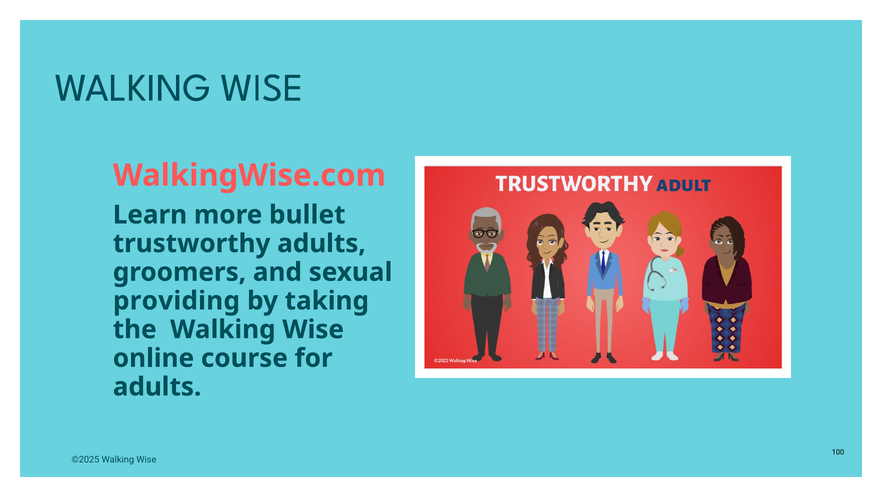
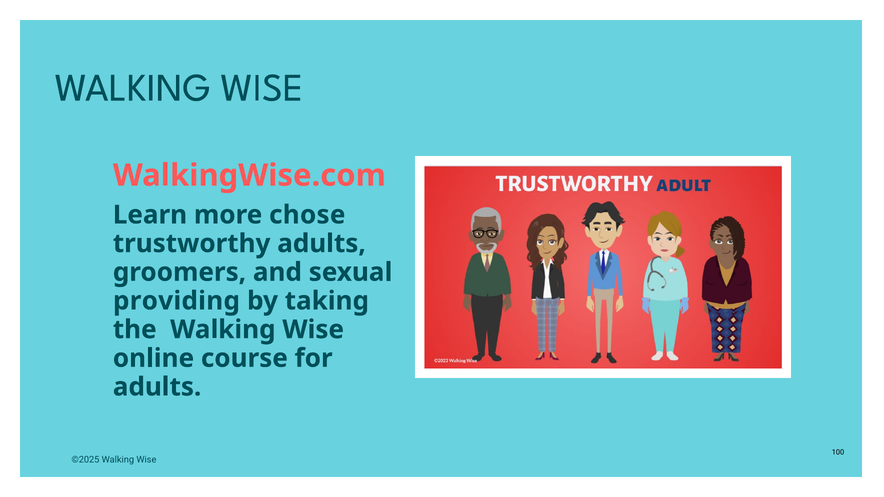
bullet: bullet -> chose (307, 215)
